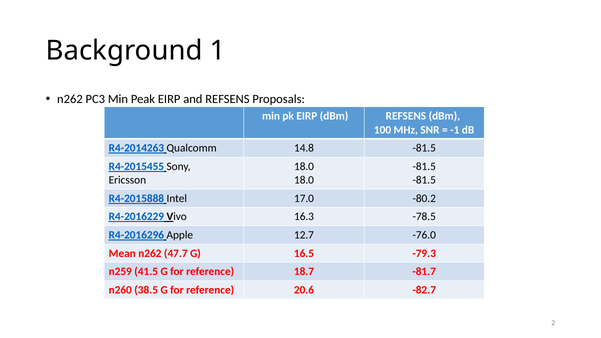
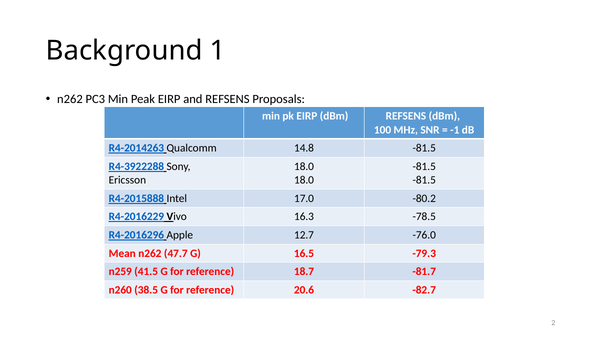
R4-2015455: R4-2015455 -> R4-3922288 (136, 166)
